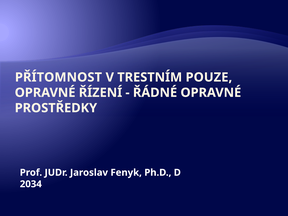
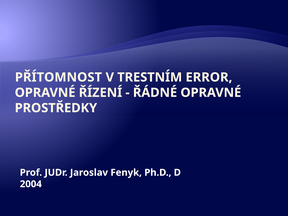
POUZE: POUZE -> ERROR (209, 77)
2034: 2034 -> 2004 (31, 184)
